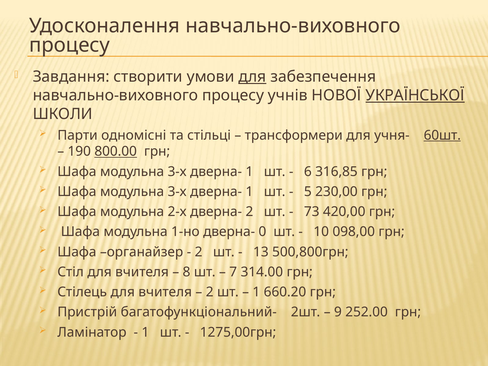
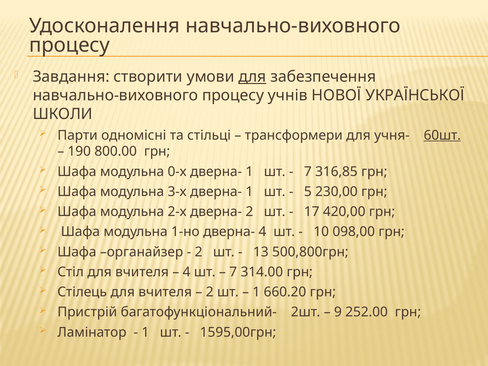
УКРАЇНСЬКОЇ underline: present -> none (415, 95)
800.00 underline: present -> none (116, 152)
3-х: 3-х -> 0-х (177, 172)
6: 6 -> 7 (308, 172)
73: 73 -> 17 (312, 212)
дверна- 0: 0 -> 4 (262, 232)
8: 8 -> 4 (187, 272)
1275,00грн: 1275,00грн -> 1595,00грн (238, 332)
